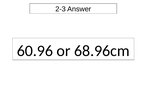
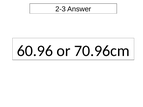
68.96cm: 68.96cm -> 70.96cm (102, 51)
